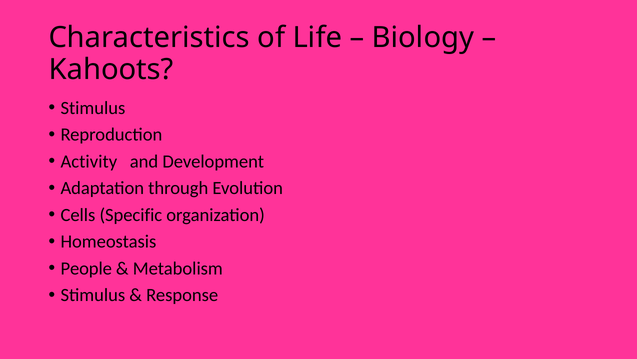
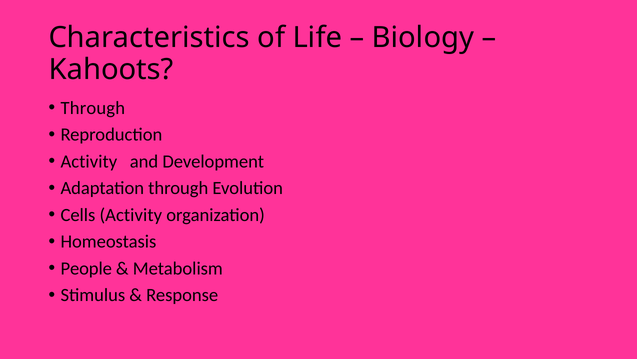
Stimulus: Stimulus -> Through (93, 108)
Cells Specific: Specific -> Activity (131, 215)
